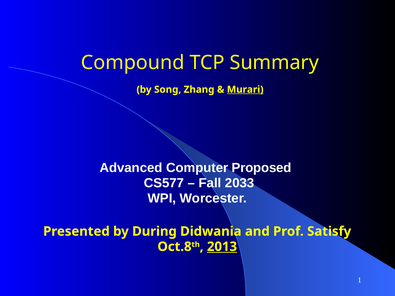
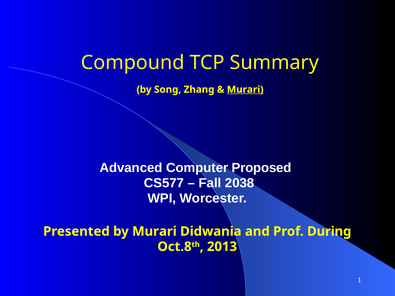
2033: 2033 -> 2038 (240, 183)
by During: During -> Murari (154, 232)
Satisfy: Satisfy -> During (329, 232)
2013 underline: present -> none (222, 247)
